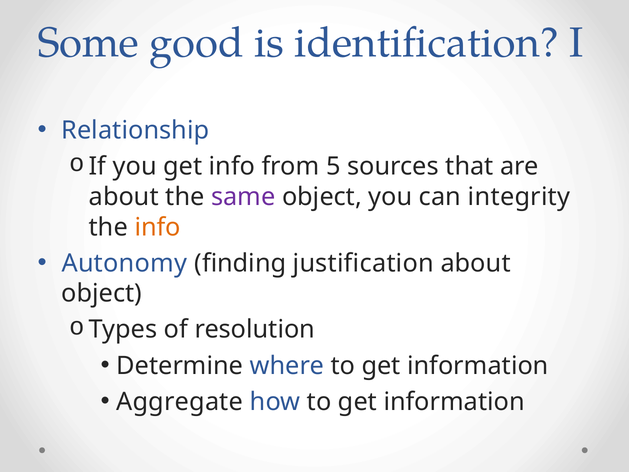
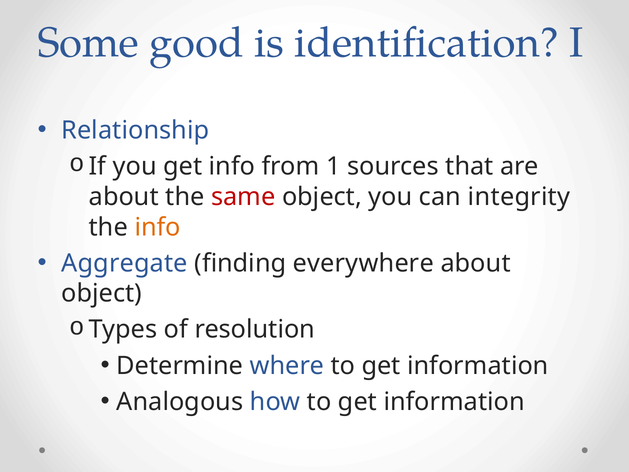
5: 5 -> 1 (333, 166)
same colour: purple -> red (243, 197)
Autonomy: Autonomy -> Aggregate (124, 263)
justification: justification -> everywhere (363, 263)
Aggregate: Aggregate -> Analogous (180, 401)
